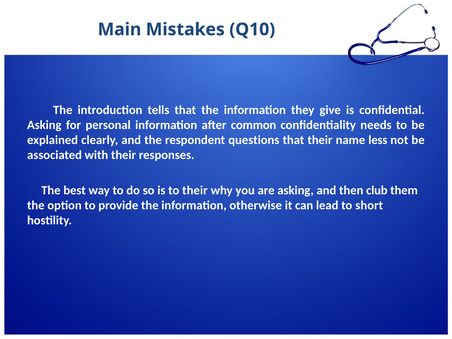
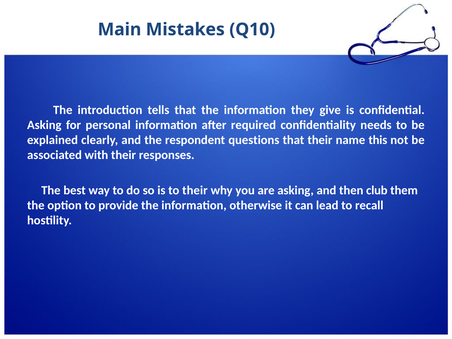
common: common -> required (253, 125)
less: less -> this (378, 140)
short: short -> recall (369, 205)
